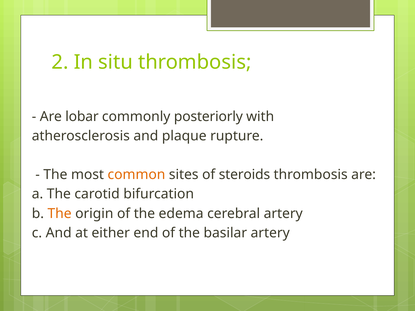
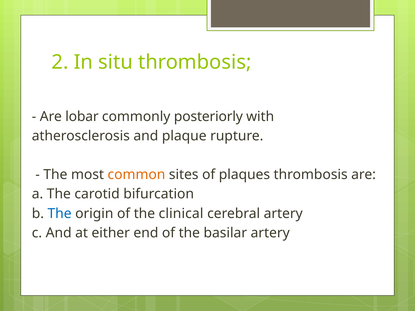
steroids: steroids -> plaques (244, 175)
The colour: orange -> blue (60, 214)
edema: edema -> clinical (181, 214)
